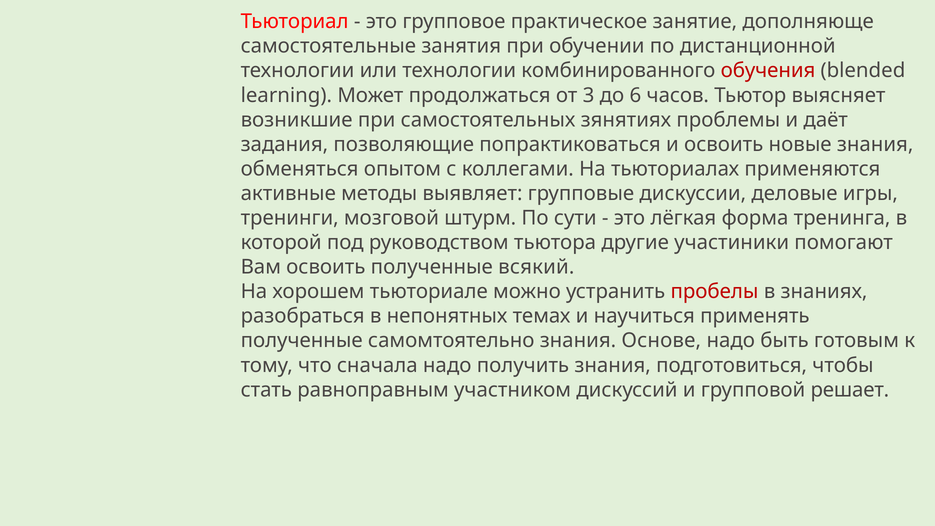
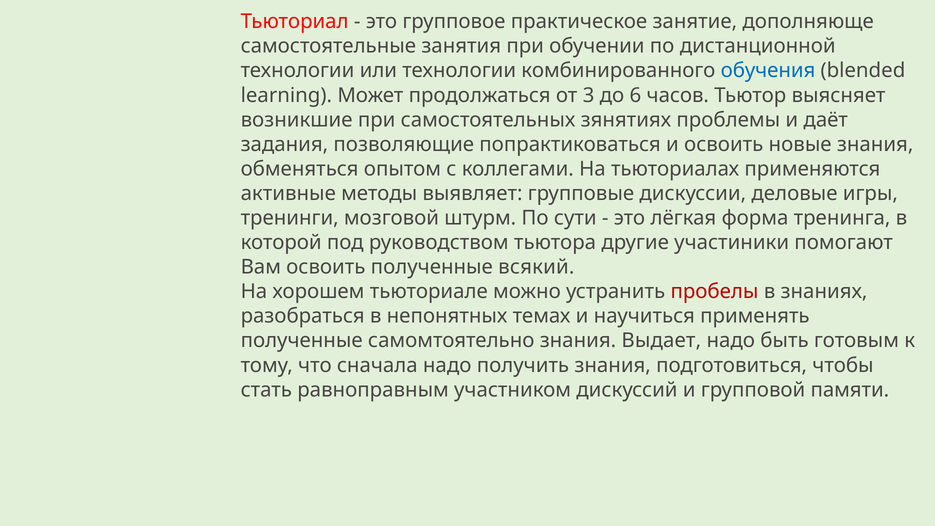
обучения colour: red -> blue (768, 71)
Основе: Основе -> Выдает (661, 341)
решает: решает -> памяти (850, 390)
